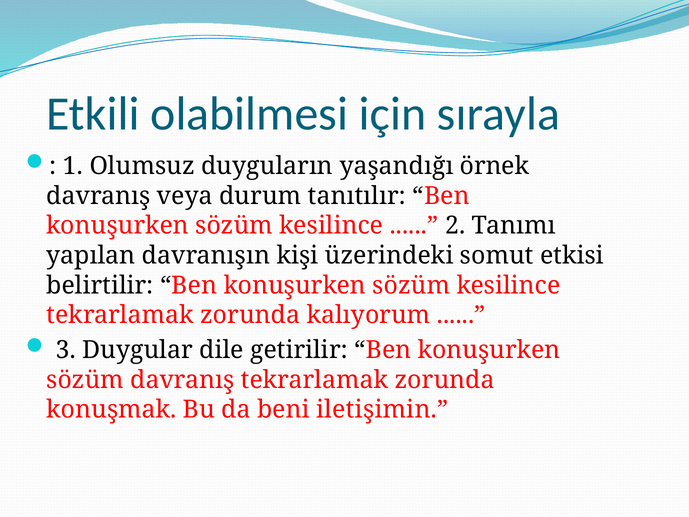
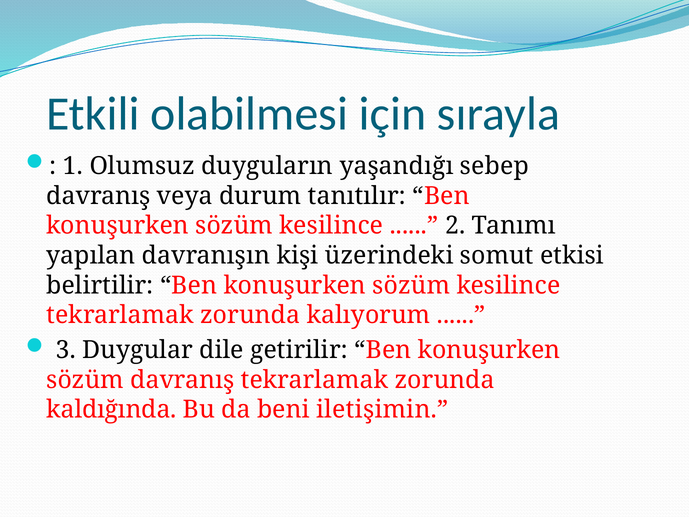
örnek: örnek -> sebep (494, 166)
konuşmak: konuşmak -> kaldığında (111, 410)
